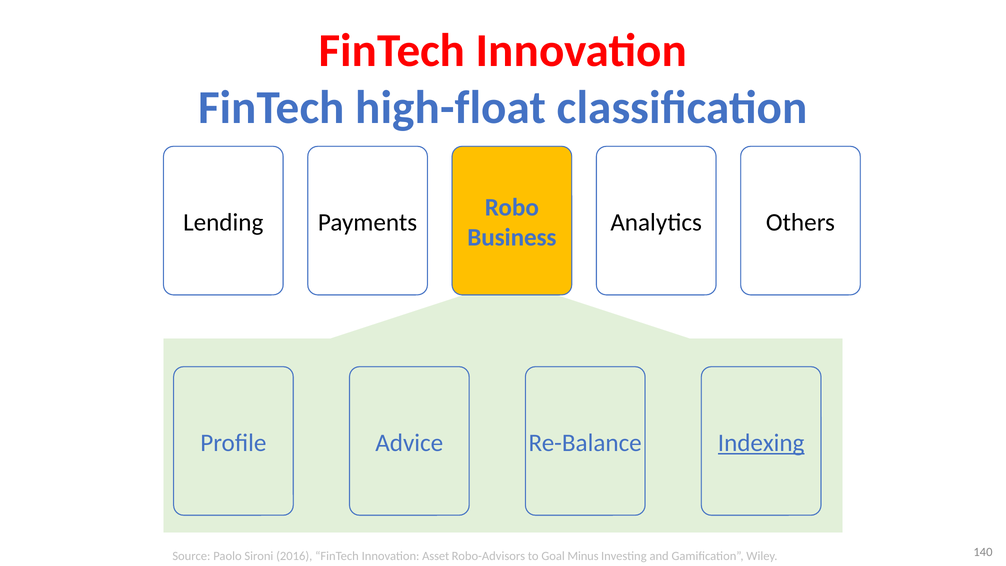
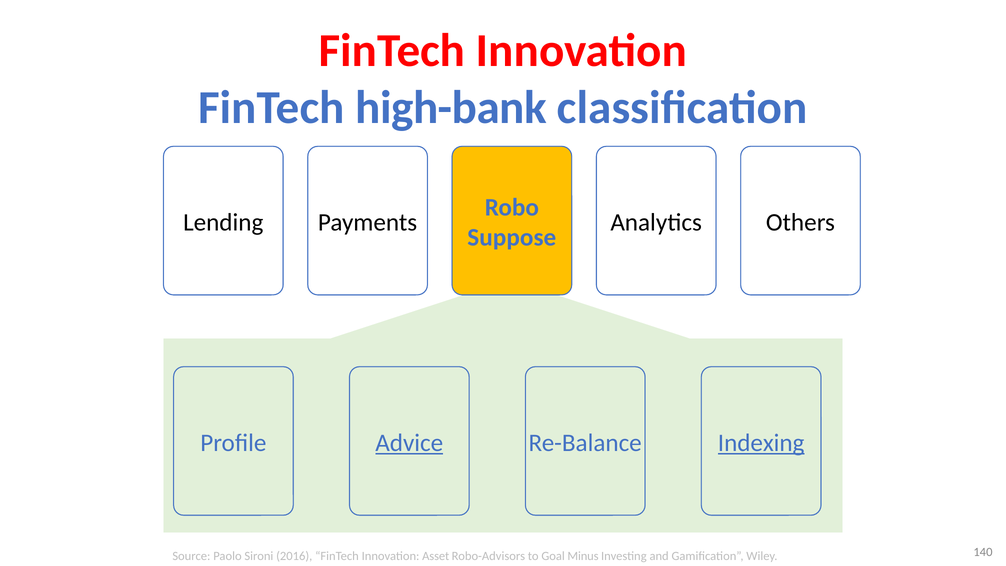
high-float: high-float -> high-bank (451, 108)
Business: Business -> Suppose (512, 237)
Advice underline: none -> present (409, 443)
